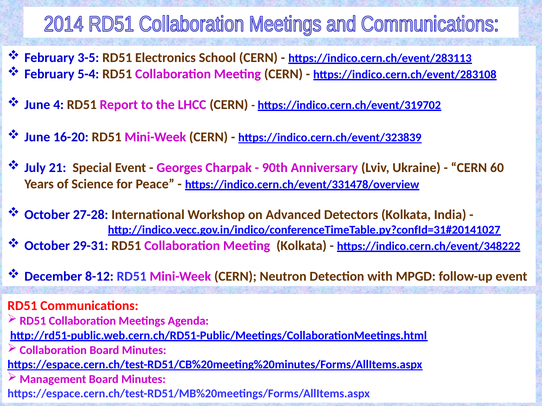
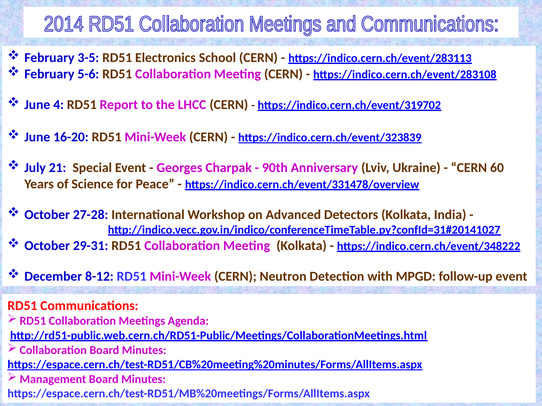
5-4: 5-4 -> 5-6 (88, 74)
